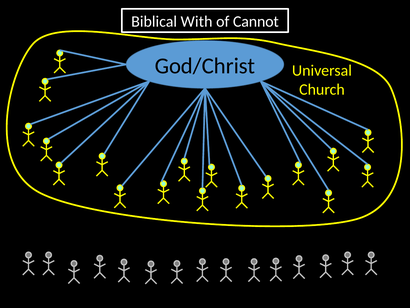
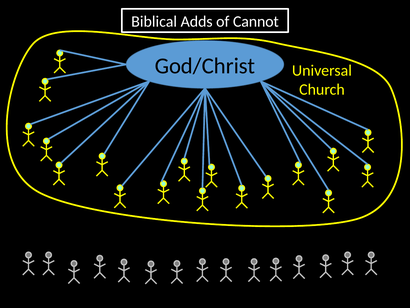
With: With -> Adds (197, 22)
